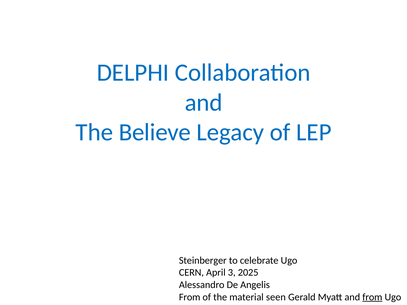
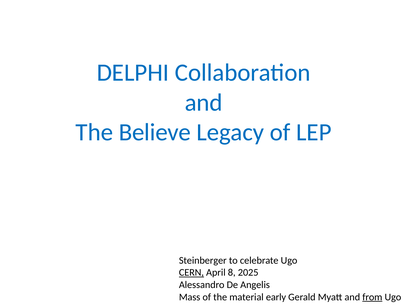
CERN underline: none -> present (191, 273)
3: 3 -> 8 (232, 273)
From: From -> Mass (190, 297)
seen: seen -> early (276, 297)
